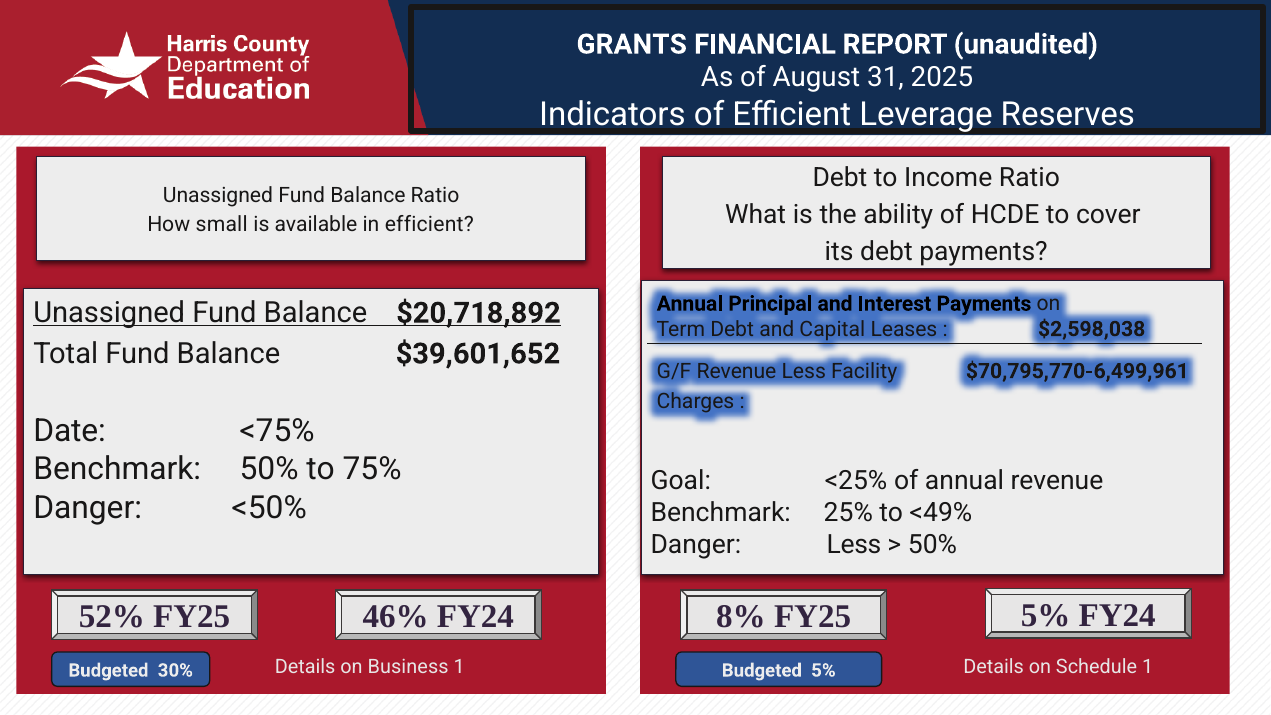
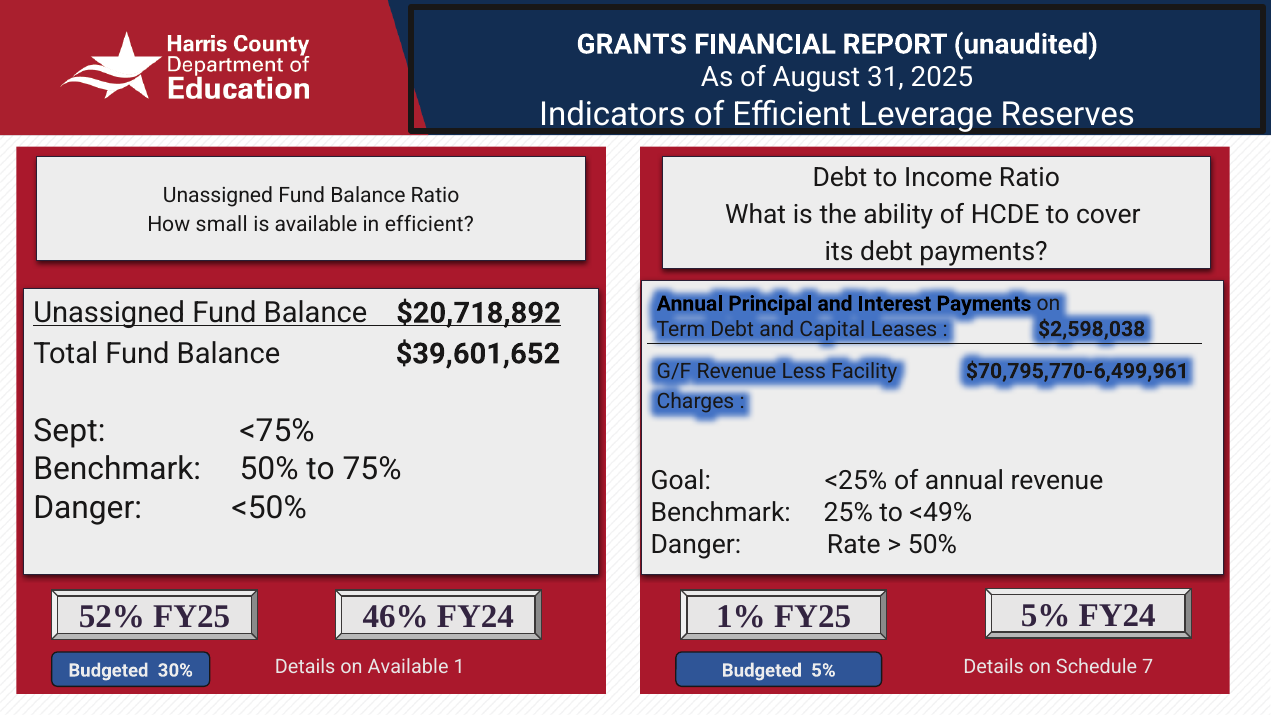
Date: Date -> Sept (69, 431)
Danger Less: Less -> Rate (854, 545)
8%: 8% -> 1% (741, 617)
on Business: Business -> Available (408, 667)
Schedule 1: 1 -> 7 (1148, 667)
